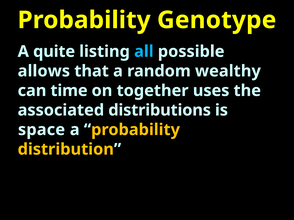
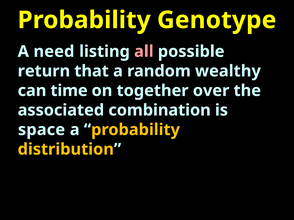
quite: quite -> need (54, 52)
all colour: light blue -> pink (144, 52)
allows: allows -> return (44, 71)
uses: uses -> over (211, 91)
distributions: distributions -> combination (160, 110)
